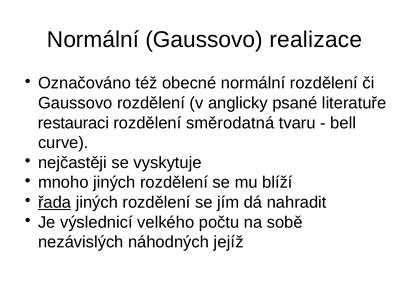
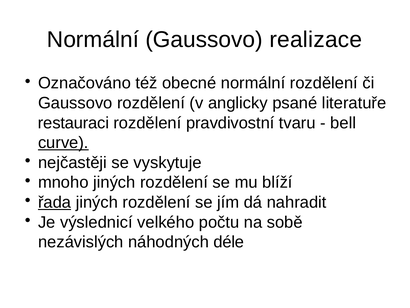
směrodatná: směrodatná -> pravdivostní (230, 123)
curve underline: none -> present (63, 143)
jejíž: jejíž -> déle (229, 242)
